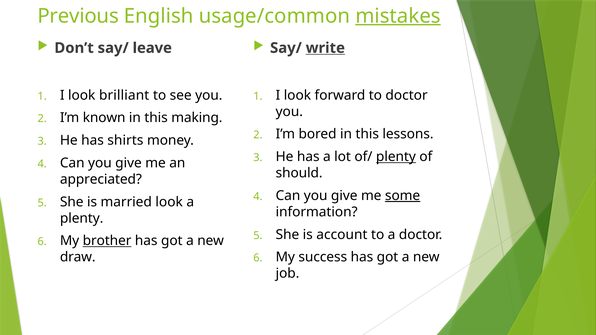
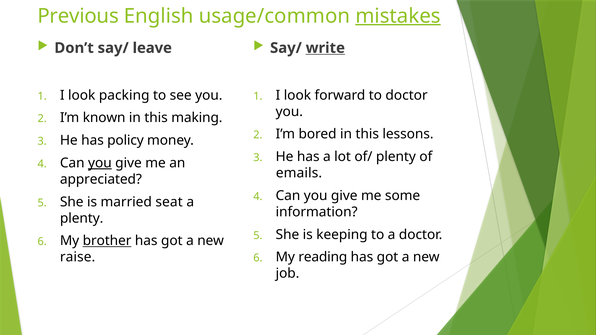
brilliant: brilliant -> packing (124, 95)
shirts: shirts -> policy (125, 140)
plenty underline: present -> none (396, 157)
you underline: none -> present (100, 163)
should: should -> emails (299, 173)
some underline: present -> none (403, 196)
married look: look -> seat (169, 202)
account: account -> keeping (342, 235)
draw: draw -> raise (78, 257)
success: success -> reading (323, 257)
